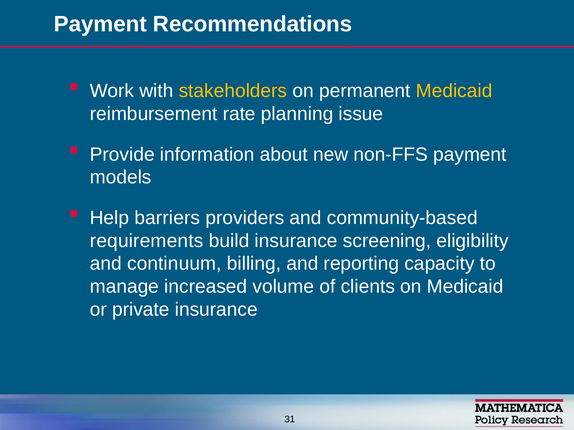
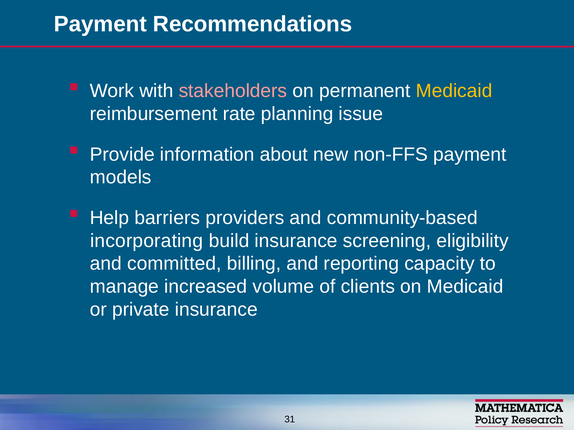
stakeholders colour: yellow -> pink (233, 91)
requirements: requirements -> incorporating (147, 241)
continuum: continuum -> committed (174, 264)
